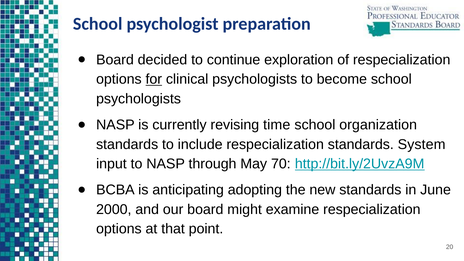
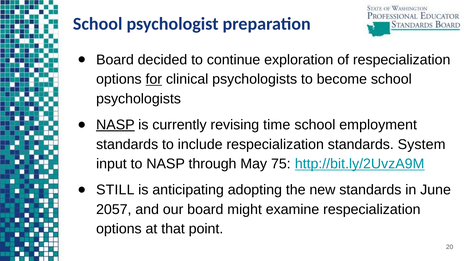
NASP underline: none -> present (115, 125)
organization: organization -> employment (378, 125)
70: 70 -> 75 (281, 164)
BCBA: BCBA -> STILL (115, 190)
2000: 2000 -> 2057 (114, 209)
